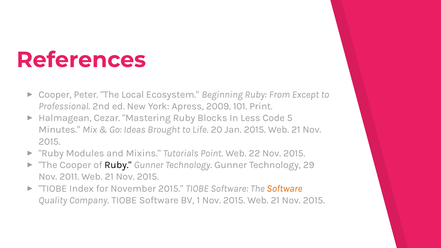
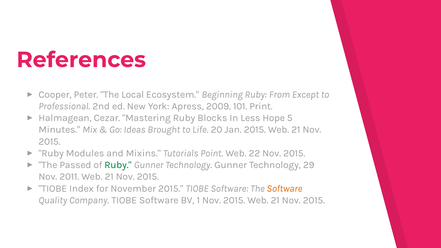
Code: Code -> Hope (274, 118)
The Cooper: Cooper -> Passed (75, 165)
Ruby colour: black -> green (118, 165)
